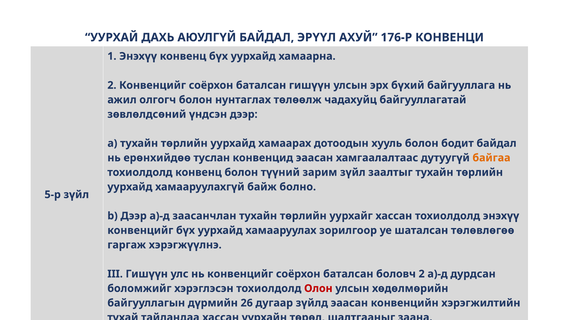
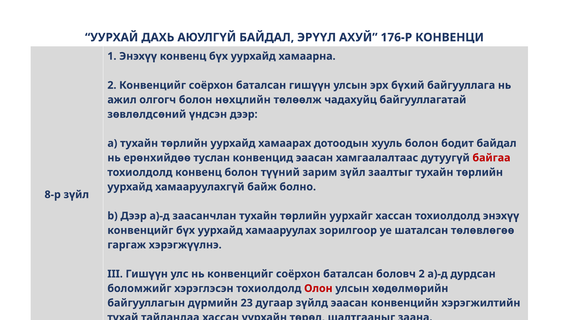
нунтаглах: нунтаглах -> нөхцлийн (243, 100)
байгаа colour: orange -> red (491, 158)
5-р: 5-р -> 8-р (53, 195)
26: 26 -> 23 (247, 303)
